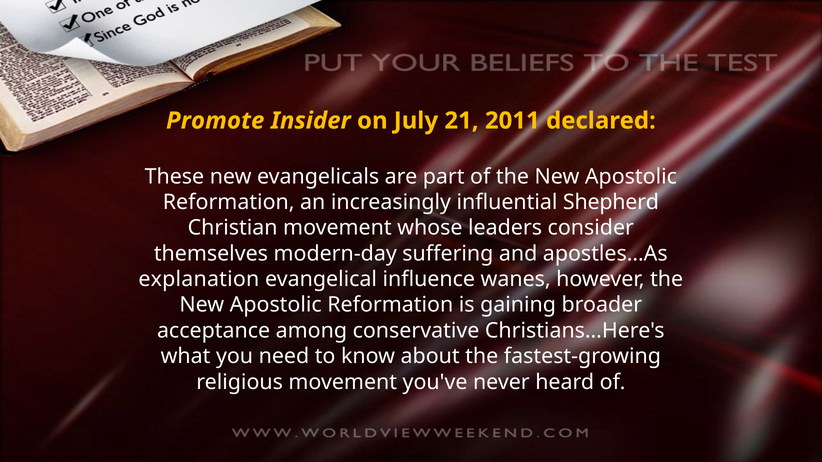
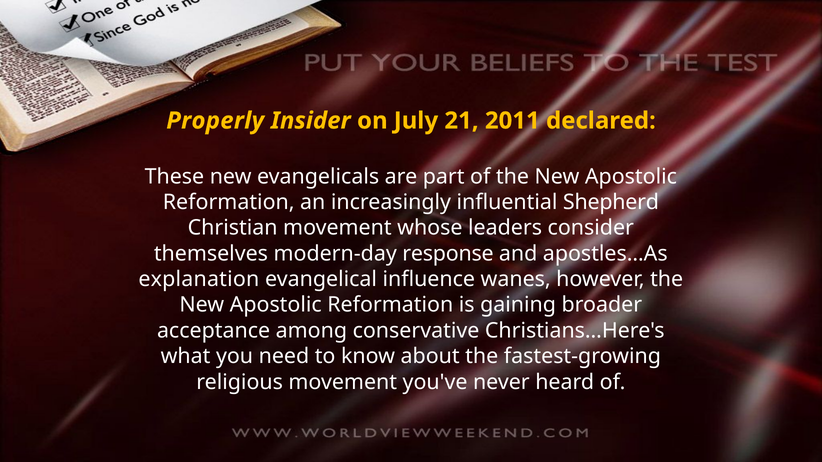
Promote: Promote -> Properly (215, 121)
suffering: suffering -> response (448, 254)
